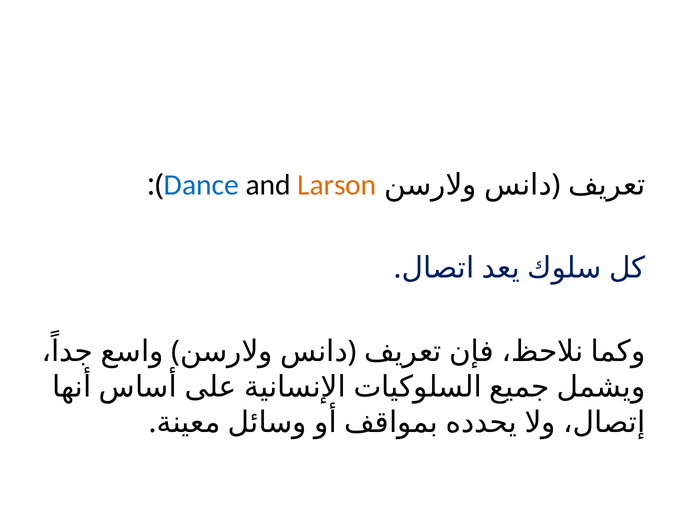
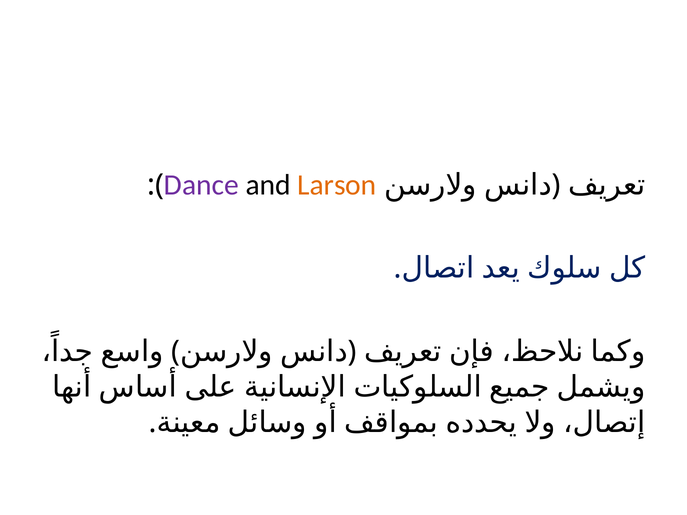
Dance colour: blue -> purple (201, 185)
